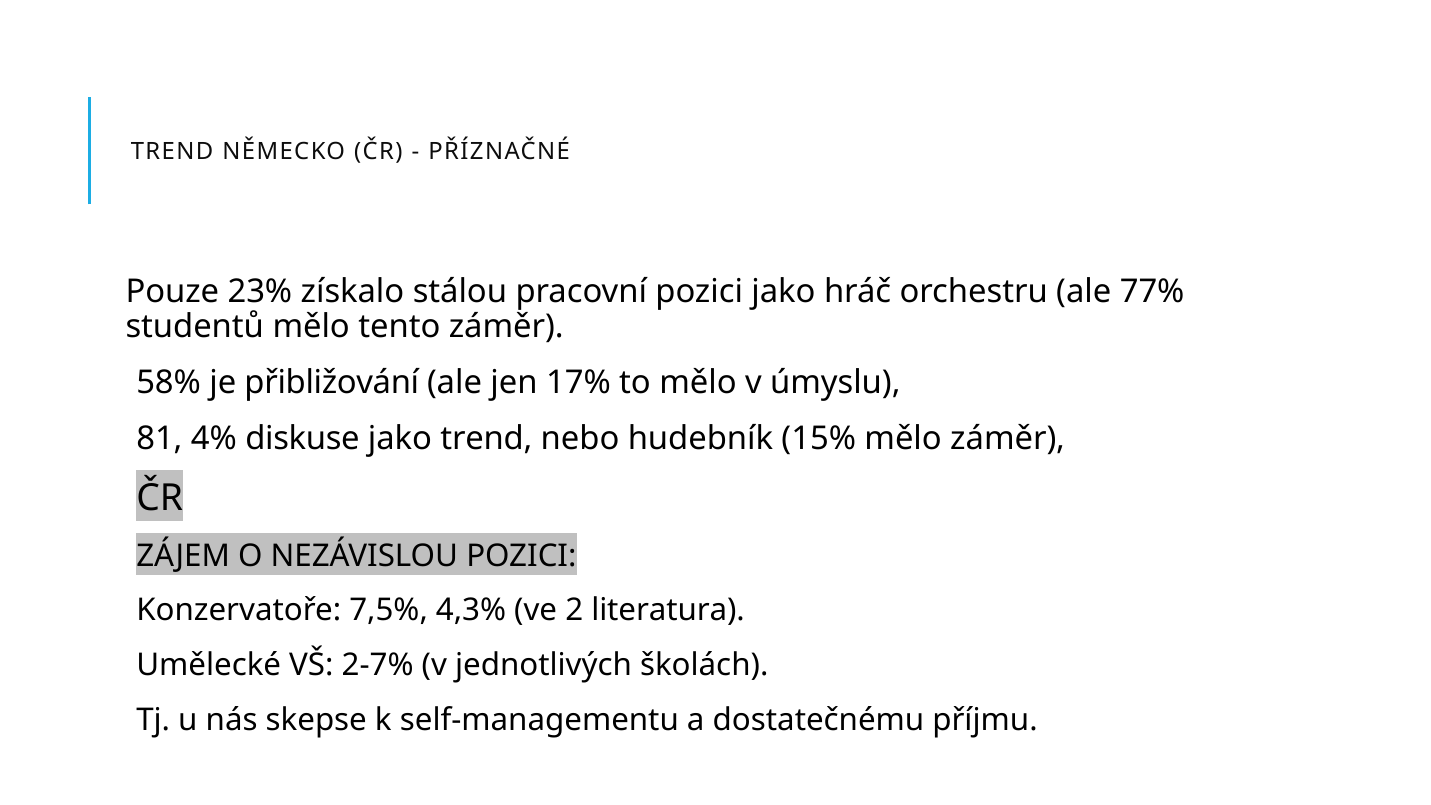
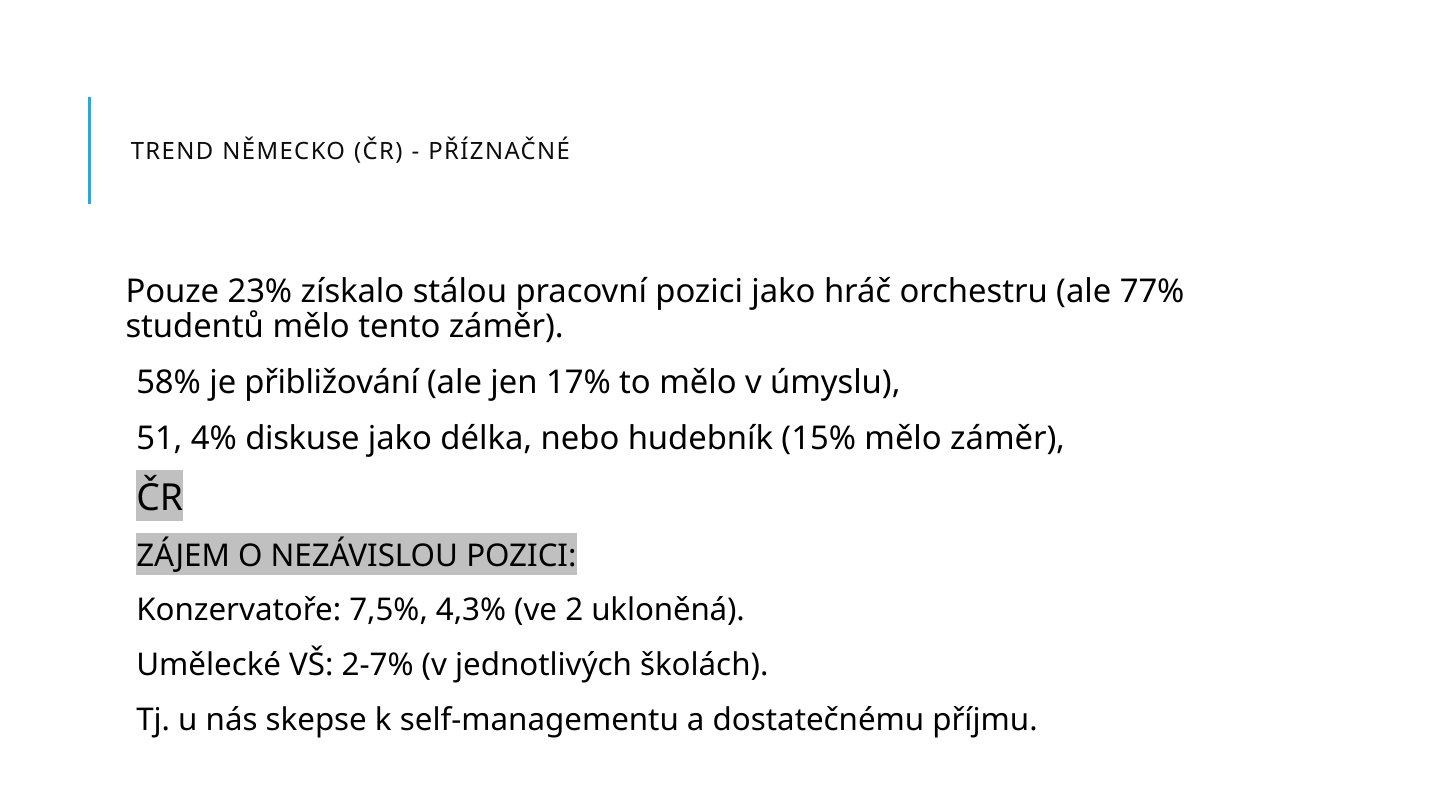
81: 81 -> 51 (159, 439)
jako trend: trend -> délka (486, 439)
literatura: literatura -> ukloněná (668, 610)
